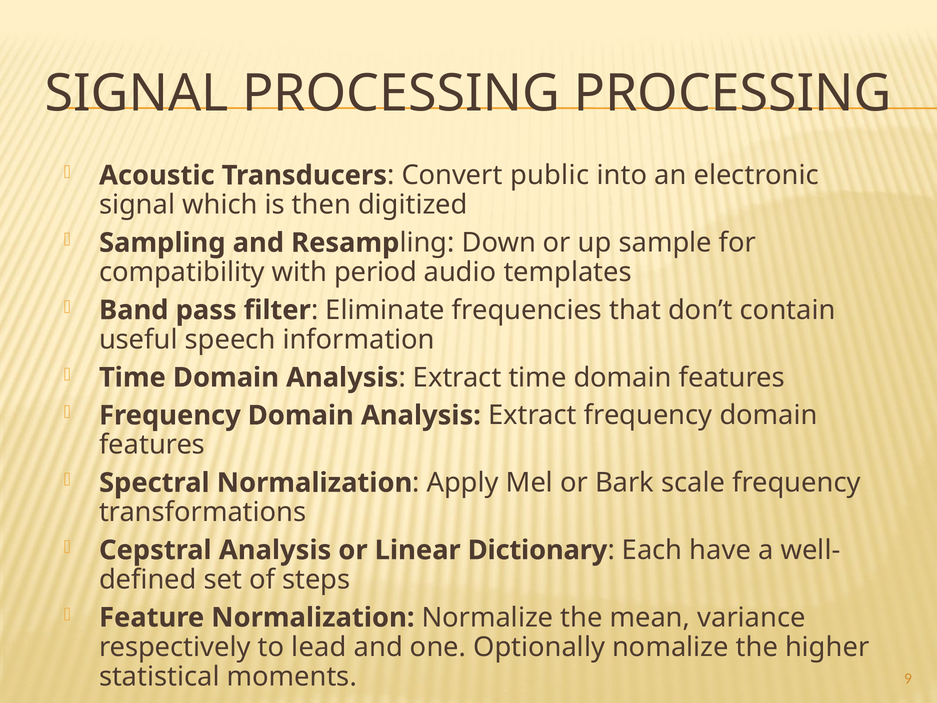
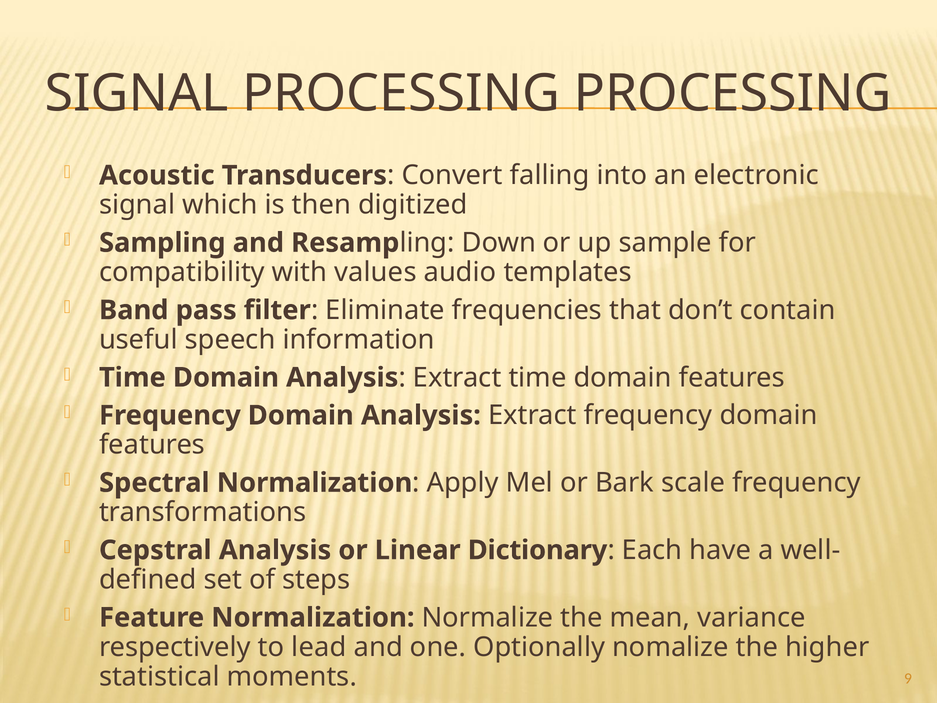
public: public -> falling (550, 175)
period: period -> values (375, 272)
